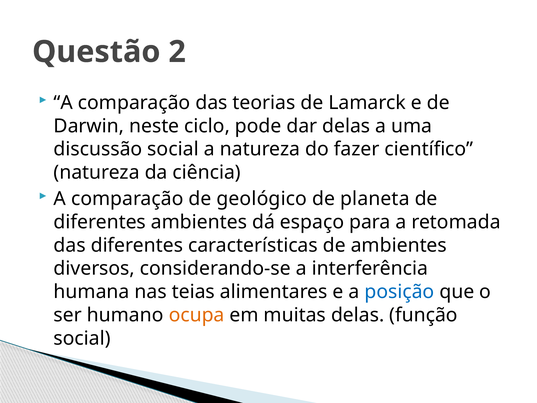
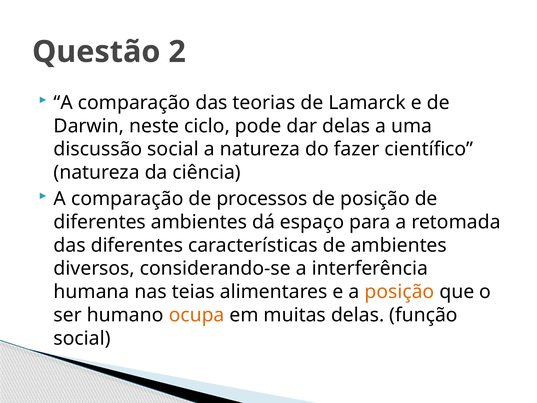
geológico: geológico -> processos (262, 199)
de planeta: planeta -> posição (375, 199)
posição colour: blue -> orange (399, 292)
